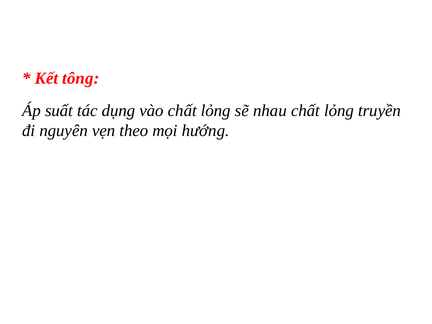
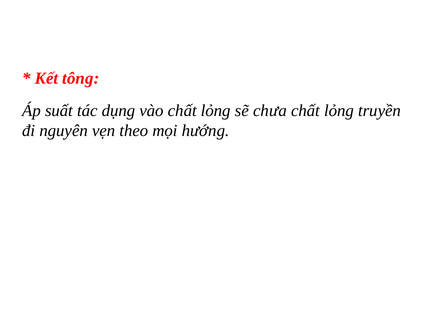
nhau: nhau -> chưa (270, 111)
